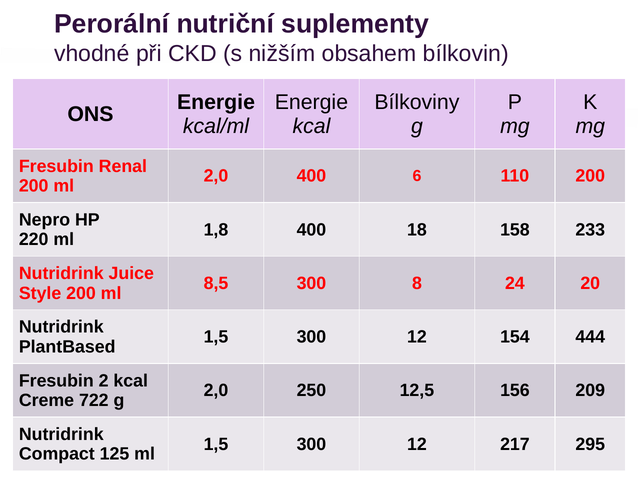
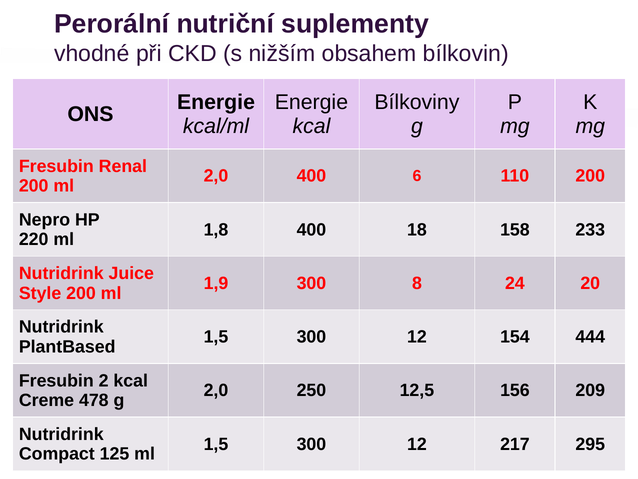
8,5: 8,5 -> 1,9 (216, 283)
722: 722 -> 478 (94, 400)
